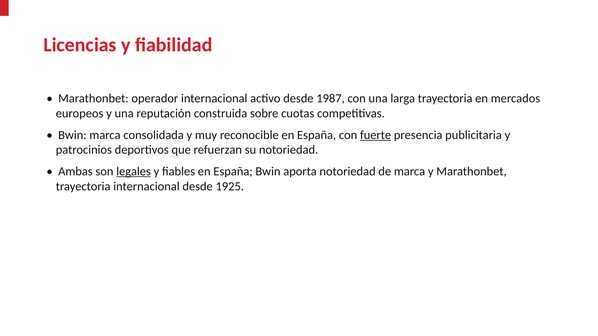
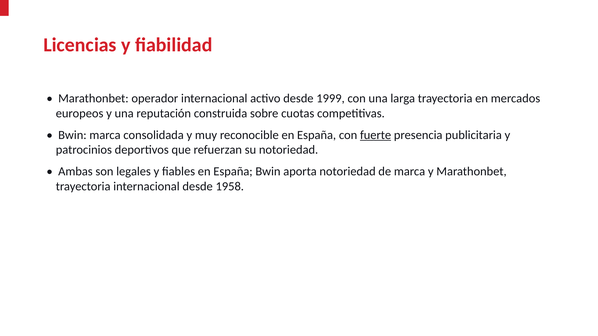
1987: 1987 -> 1999 (331, 99)
legales underline: present -> none (134, 172)
1925: 1925 -> 1958 (230, 187)
